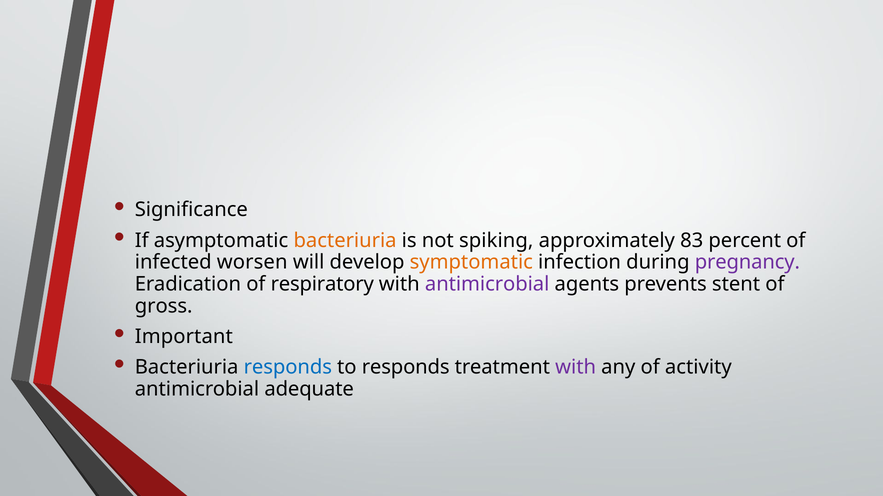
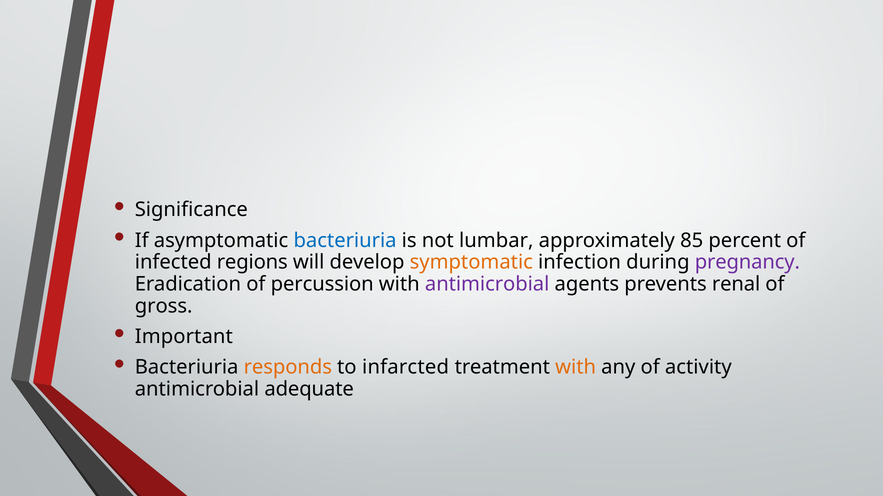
bacteriuria colour: orange -> blue (345, 241)
spiking: spiking -> lumbar (496, 241)
83: 83 -> 85 (692, 241)
worsen: worsen -> regions (252, 263)
respiratory: respiratory -> percussion (322, 284)
stent: stent -> renal (736, 284)
responds colour: blue -> orange (288, 368)
to responds: responds -> infarcted (406, 368)
with colour: purple -> orange (576, 368)
